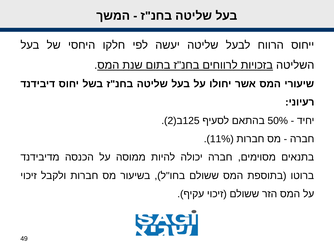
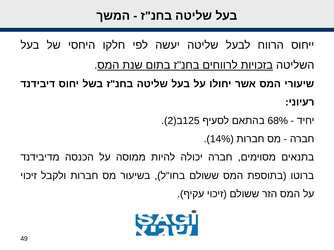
50%: 50% -> 68% (278, 121)
11%: 11% -> 14% (220, 139)
